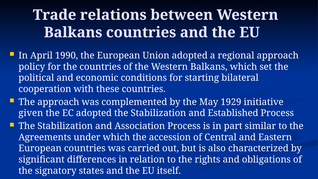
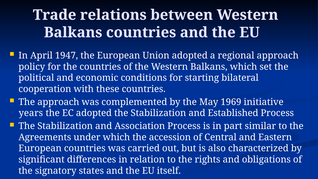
1990: 1990 -> 1947 (67, 56)
1929: 1929 -> 1969 (231, 102)
given: given -> years (31, 113)
